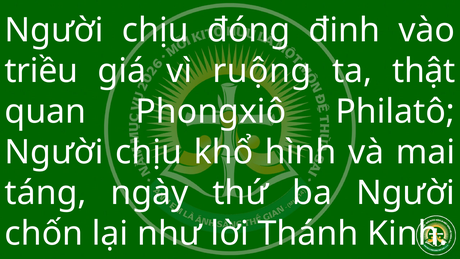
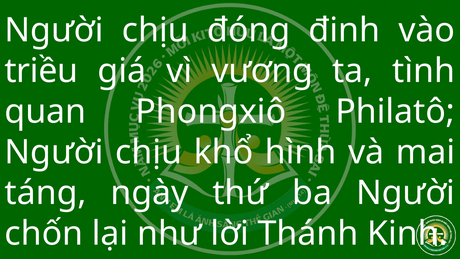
ruộng: ruộng -> vương (262, 71)
thật: thật -> tình (424, 71)
